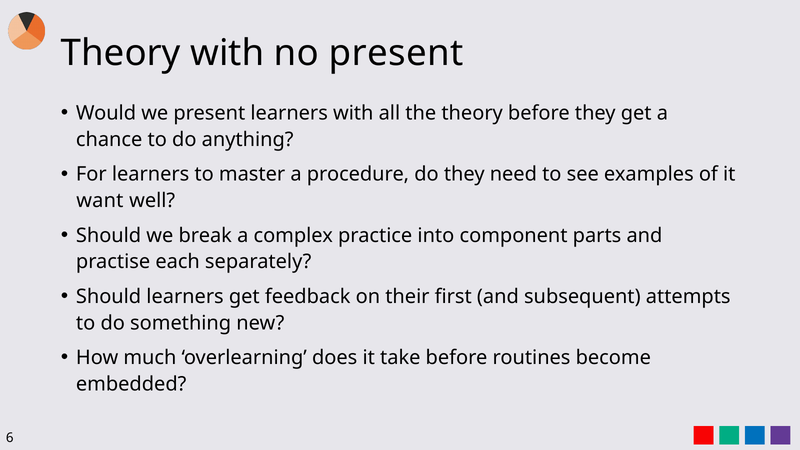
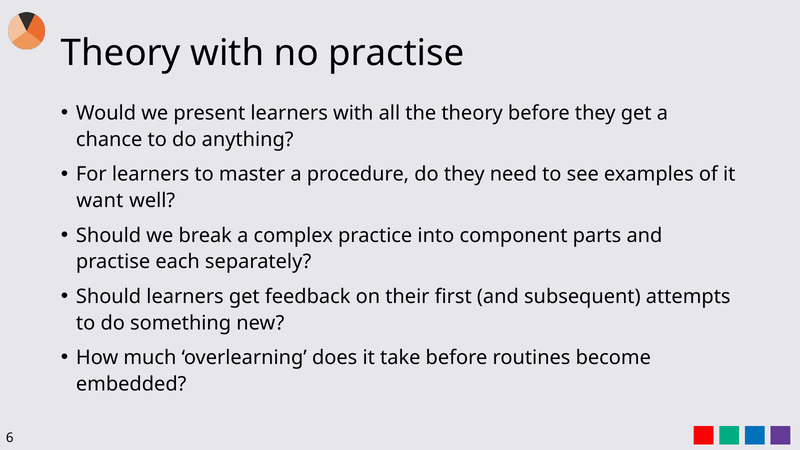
no present: present -> practise (396, 53)
